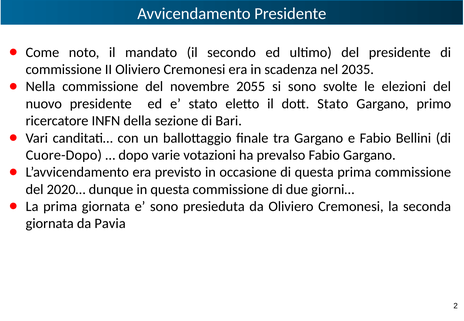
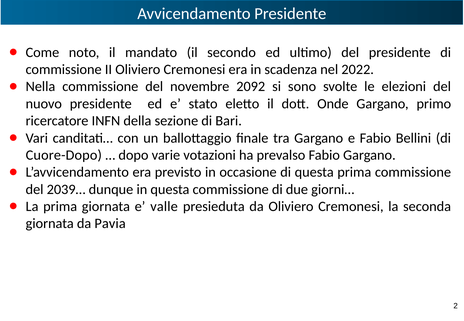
2035: 2035 -> 2022 (358, 70)
2055: 2055 -> 2092 (251, 87)
dott Stato: Stato -> Onde (333, 104)
2020…: 2020… -> 2039… (66, 189)
e sono: sono -> valle (164, 207)
